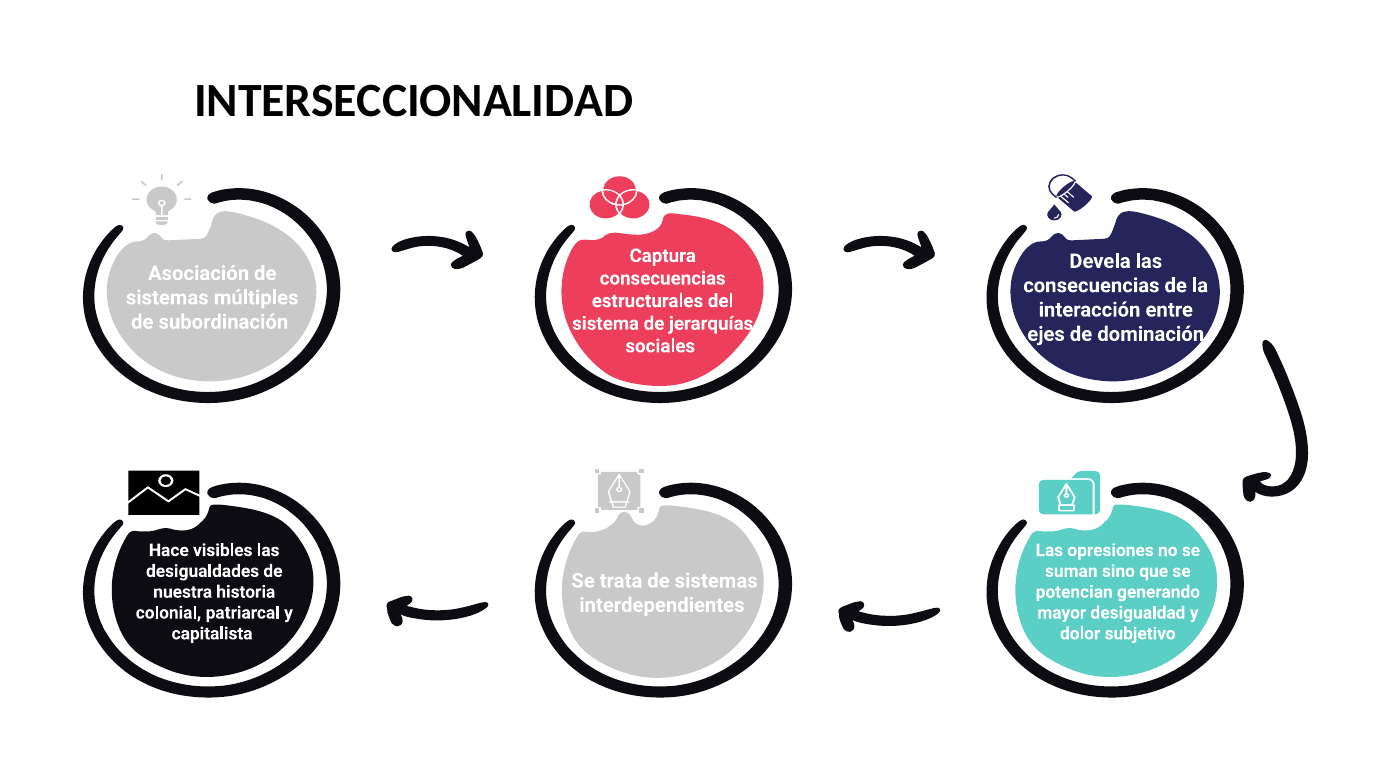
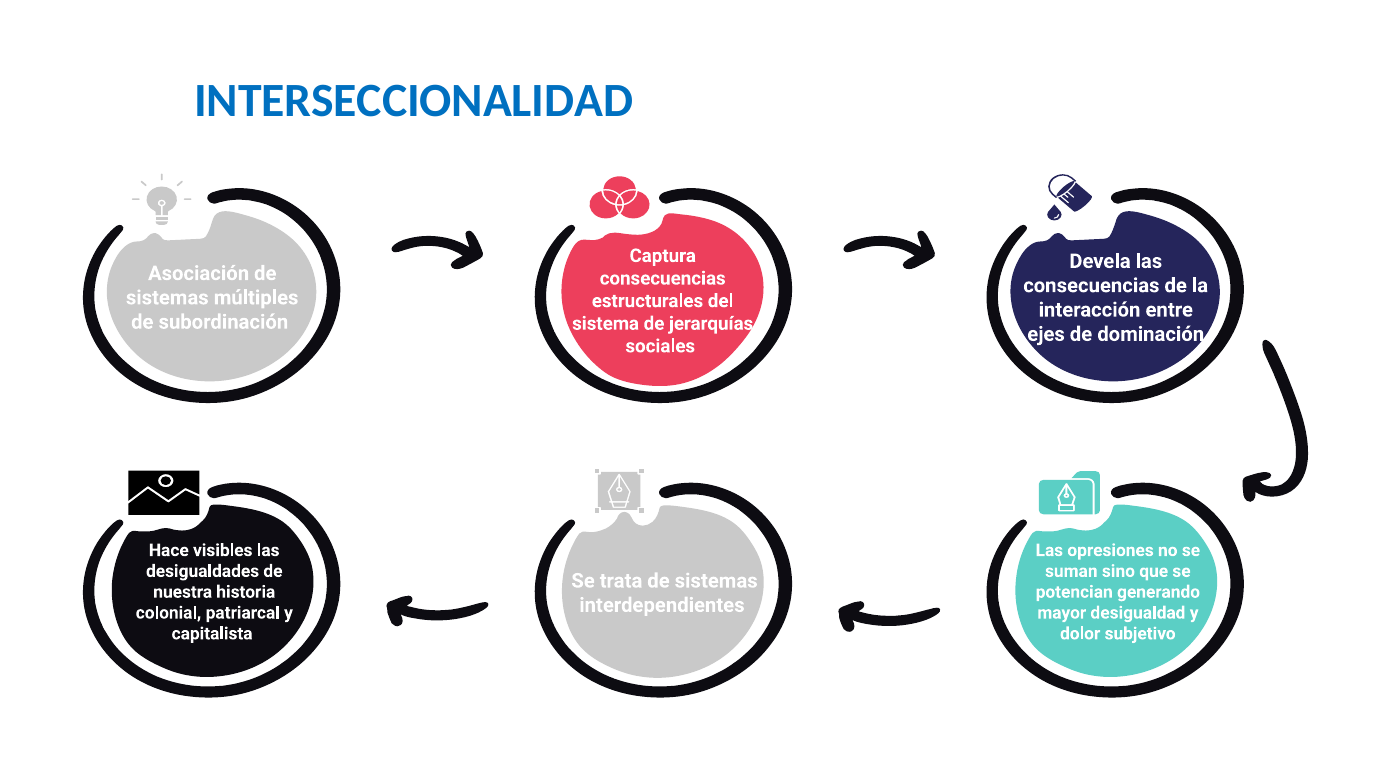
INTERSECCIONALIDAD colour: black -> blue (414, 100)
